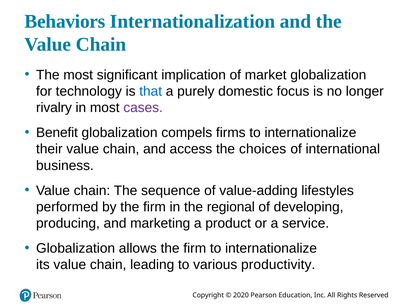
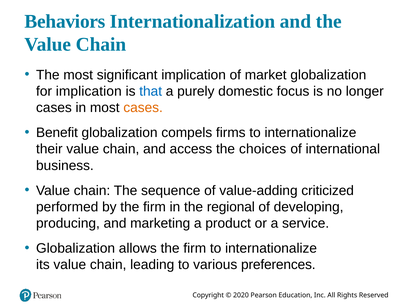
for technology: technology -> implication (89, 91)
rivalry: rivalry -> cases (54, 108)
cases colour: purple -> orange (143, 108)
lifestyles: lifestyles -> criticized (328, 190)
productivity: productivity -> preferences (278, 264)
